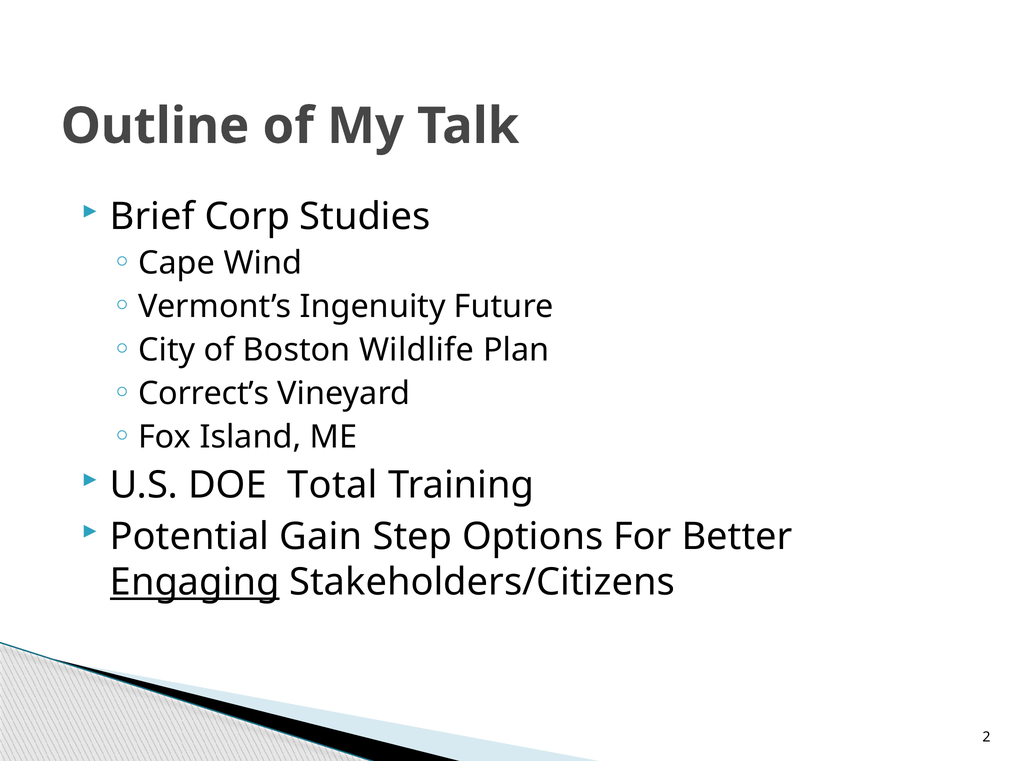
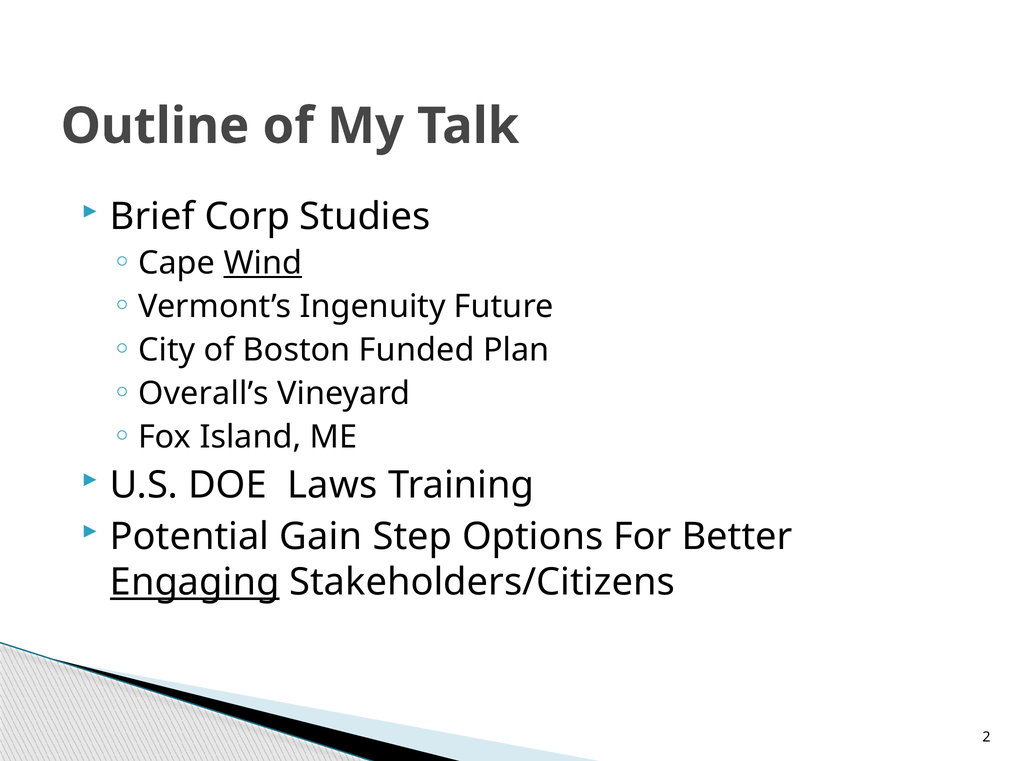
Wind underline: none -> present (263, 263)
Wildlife: Wildlife -> Funded (417, 350)
Correct’s: Correct’s -> Overall’s (204, 394)
Total: Total -> Laws (332, 485)
